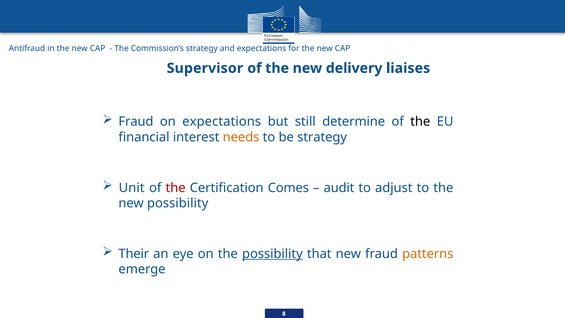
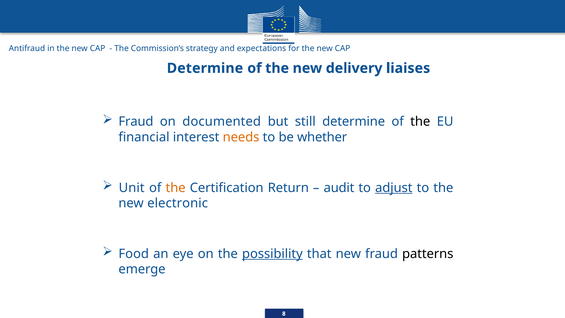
Supervisor: Supervisor -> Determine (205, 68)
on expectations: expectations -> documented (222, 122)
be strategy: strategy -> whether (322, 137)
the colour: red -> orange (176, 188)
Comes: Comes -> Return (288, 188)
adjust underline: none -> present (394, 188)
new possibility: possibility -> electronic (178, 203)
Their: Their -> Food (134, 254)
patterns colour: orange -> black (428, 254)
